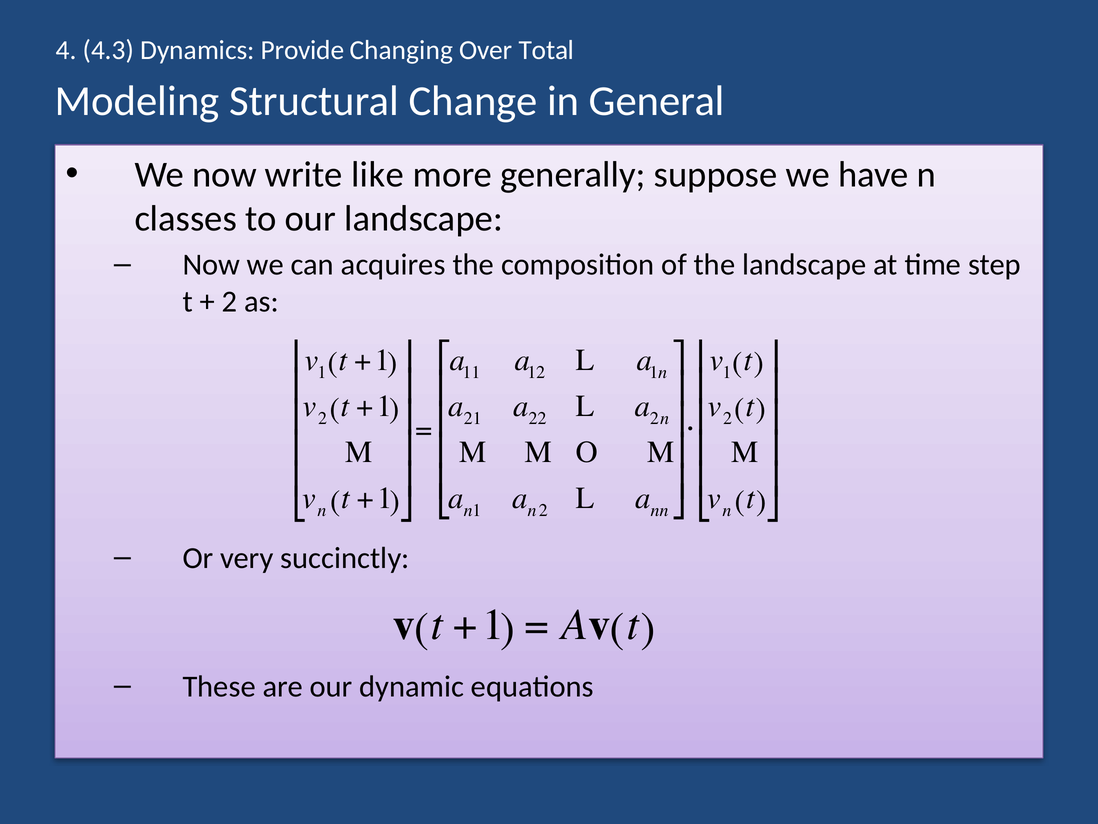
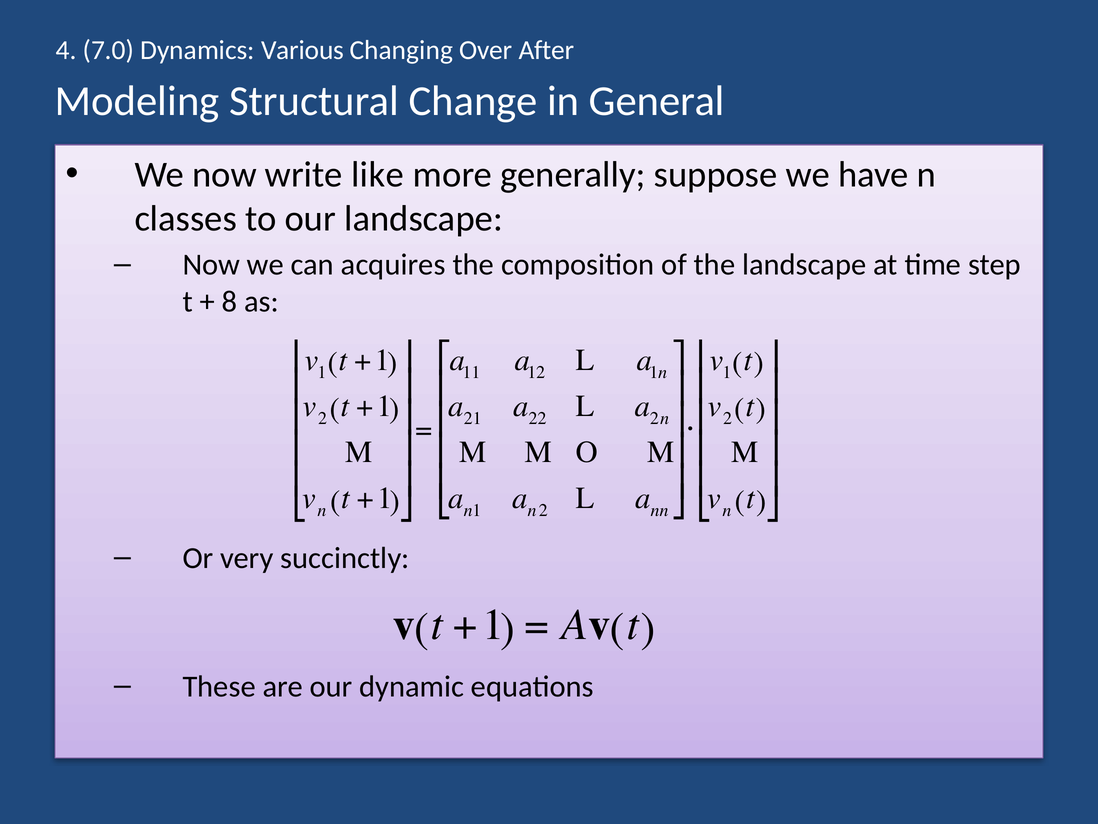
4.3: 4.3 -> 7.0 (108, 50)
Provide: Provide -> Various (303, 50)
Total: Total -> After (547, 50)
2: 2 -> 8 (229, 301)
